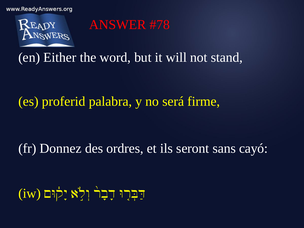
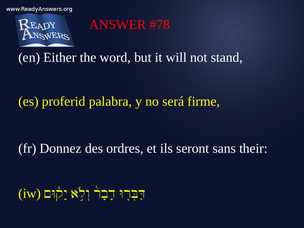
cayó: cayó -> their (253, 148)
